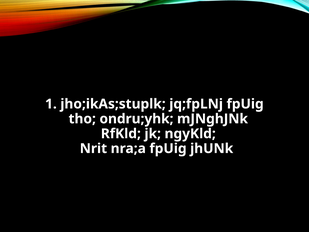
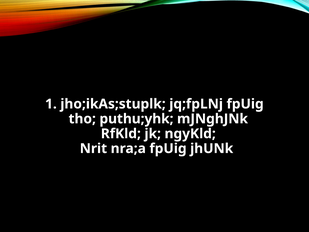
ondru;yhk: ondru;yhk -> puthu;yhk (136, 119)
